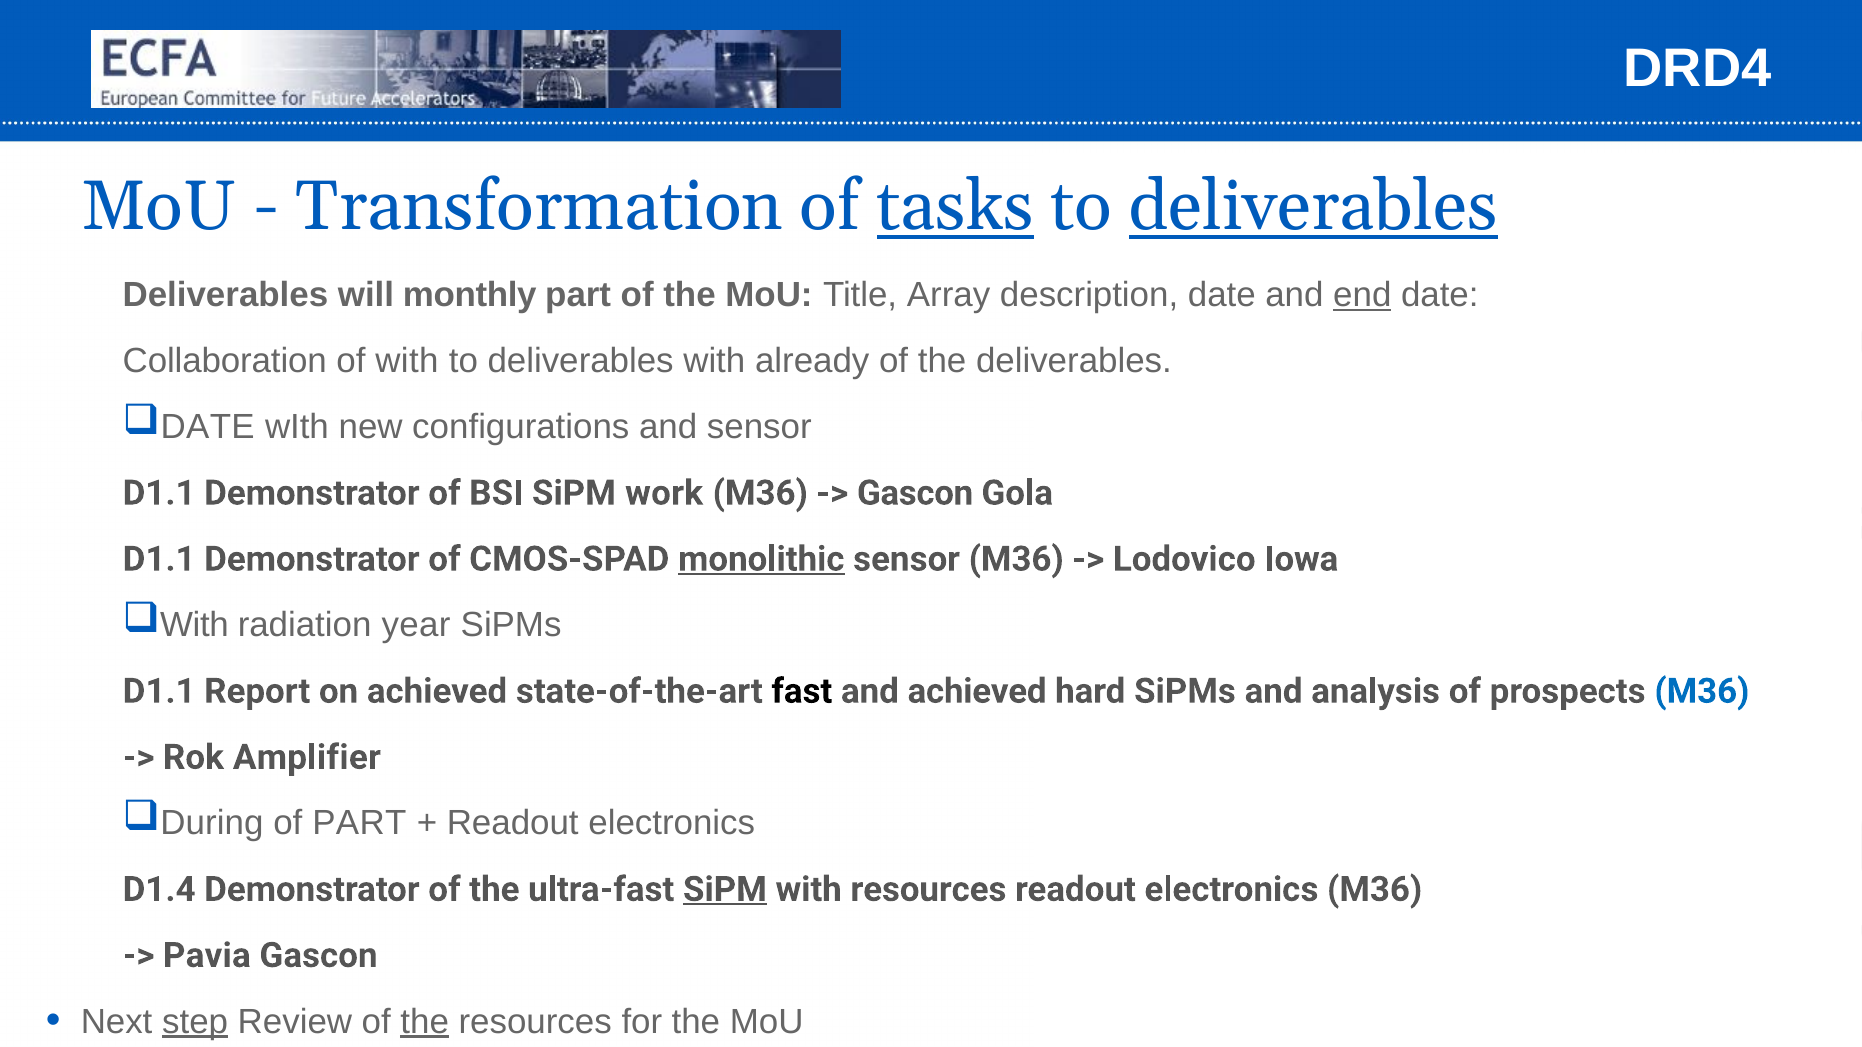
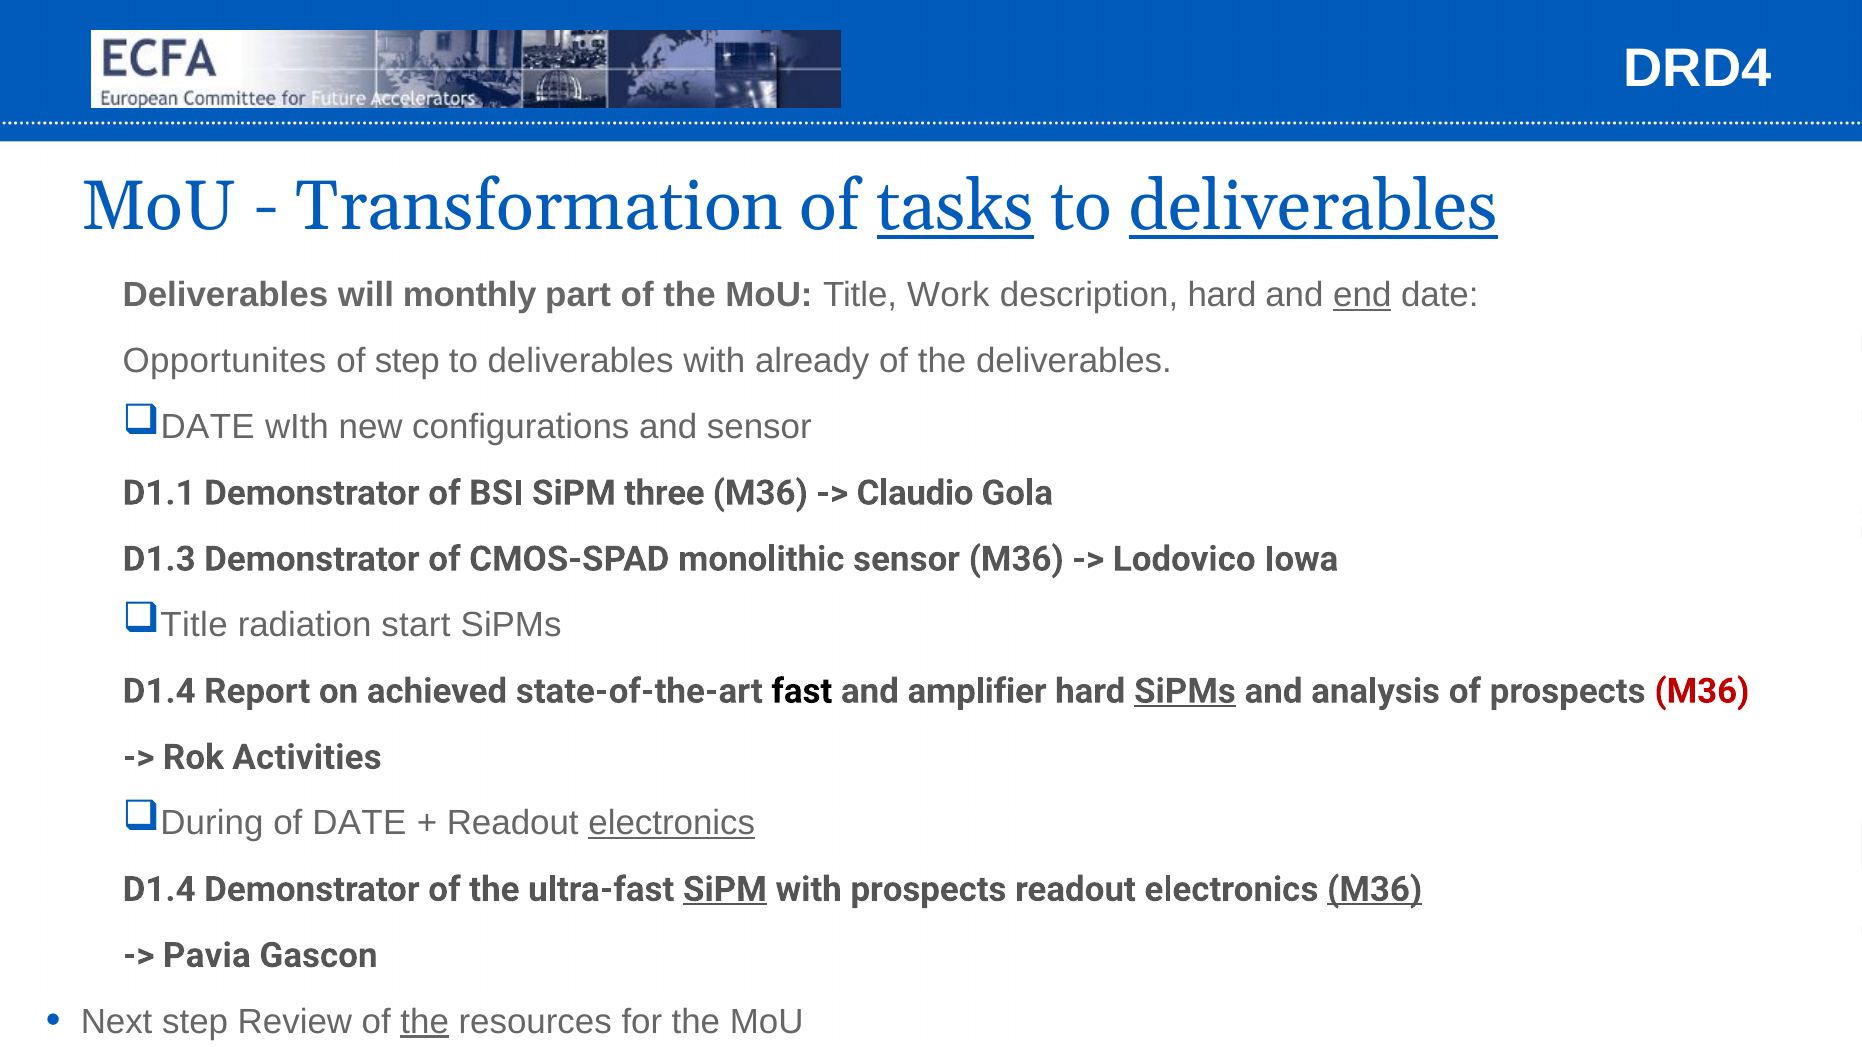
Array: Array -> Work (948, 295)
description date: date -> hard (1222, 295)
Collaboration: Collaboration -> Opportunites (225, 361)
of with: with -> step (407, 361)
work: work -> three (664, 493)
Gascon: Gascon -> Claudio (915, 493)
D1.1: D1.1 -> D1.3 (159, 559)
monolithic underline: present -> none (761, 559)
With: With -> Title (194, 625)
year: year -> start (416, 625)
D1.1: D1.1 -> D1.4 (159, 691)
and achieved: achieved -> amplifier (977, 691)
SiPMs underline: none -> present (1185, 691)
M36 colour: blue -> red (1702, 691)
Amplifier: Amplifier -> Activities (307, 758)
of PART: PART -> DATE (359, 824)
electronics underline: none -> present (672, 824)
with resources: resources -> prospects (928, 890)
M36 underline: none -> present (1375, 890)
step underline: present -> none (195, 1022)
